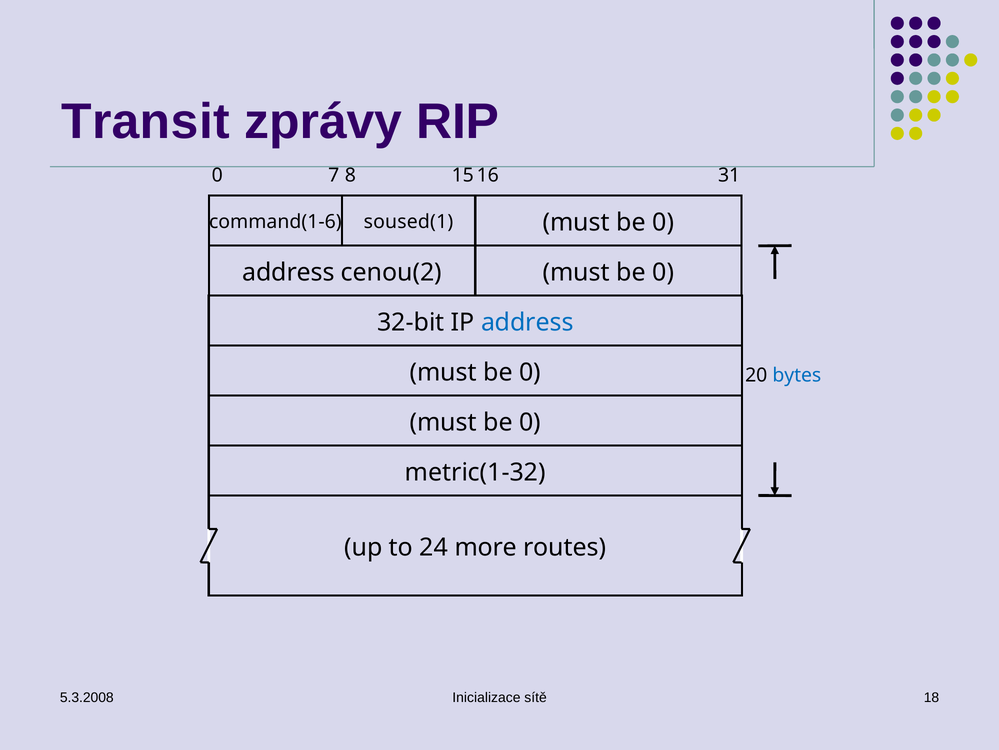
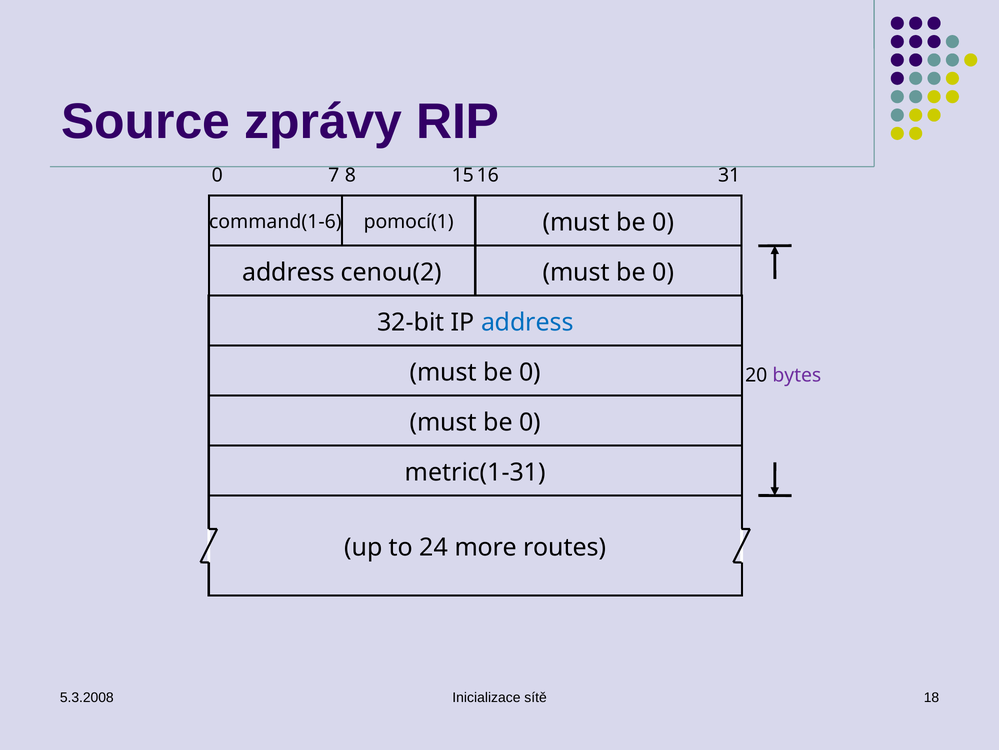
Transit: Transit -> Source (146, 122)
soused(1: soused(1 -> pomocí(1 (409, 222)
bytes colour: blue -> purple (797, 375)
metric(1-32: metric(1-32 -> metric(1-31 (475, 472)
